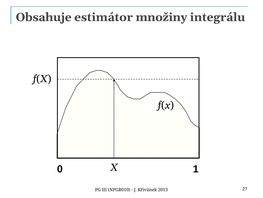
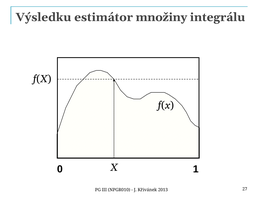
Obsahuje: Obsahuje -> Výsledku (44, 17)
